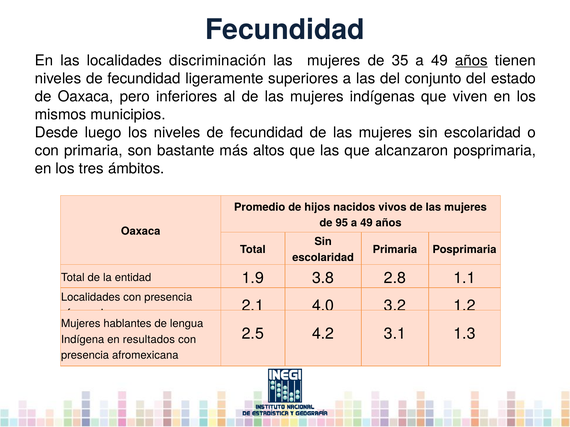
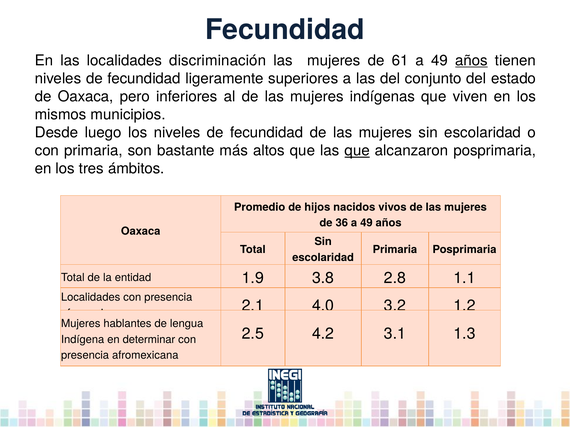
35: 35 -> 61 (400, 61)
que underline: none -> present (357, 151)
95: 95 -> 36 (342, 223)
resultados: resultados -> determinar (149, 340)
